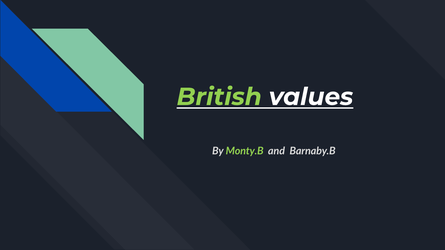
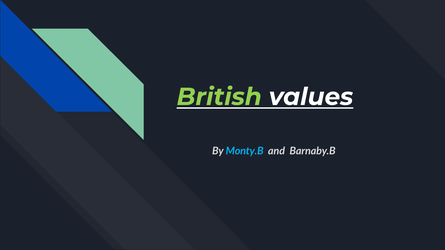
Monty.B colour: light green -> light blue (245, 151)
